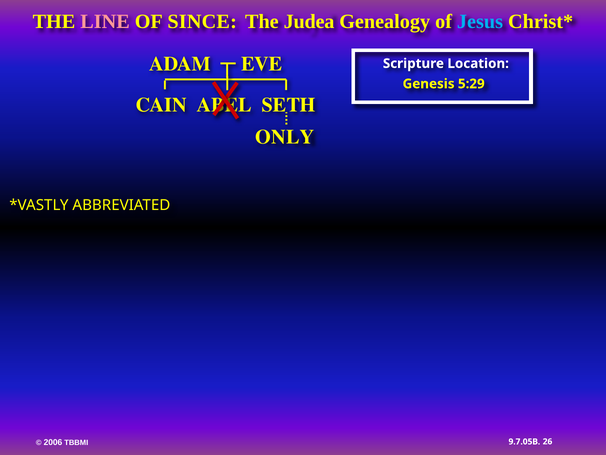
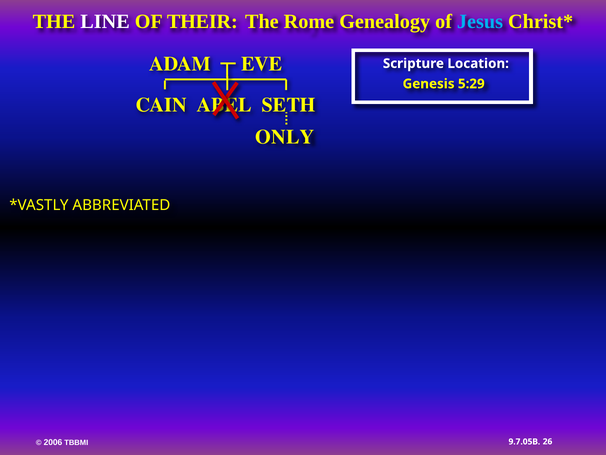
LINE colour: pink -> white (105, 22)
SINCE: SINCE -> THEIR (202, 22)
Judea: Judea -> Rome (309, 22)
